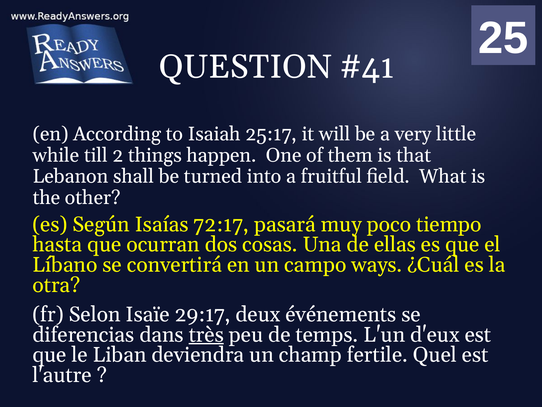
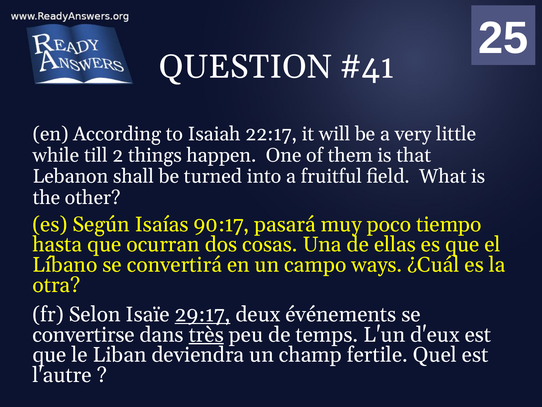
25:17: 25:17 -> 22:17 (271, 134)
72:17: 72:17 -> 90:17 (221, 224)
29:17 underline: none -> present (203, 314)
diferencias: diferencias -> convertirse (83, 334)
